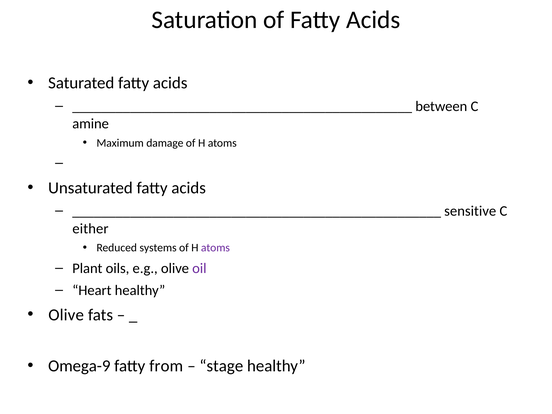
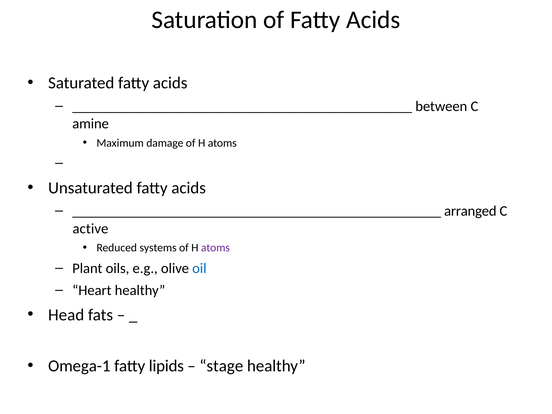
sensitive: sensitive -> arranged (470, 211)
either: either -> active (90, 229)
oil colour: purple -> blue (199, 268)
Olive: Olive -> Head (66, 315)
Omega-9: Omega-9 -> Omega-1 (79, 366)
from: from -> lipids (166, 366)
